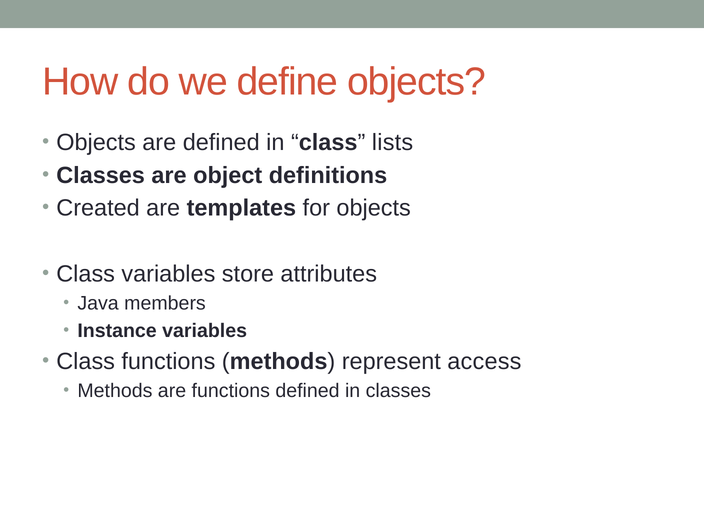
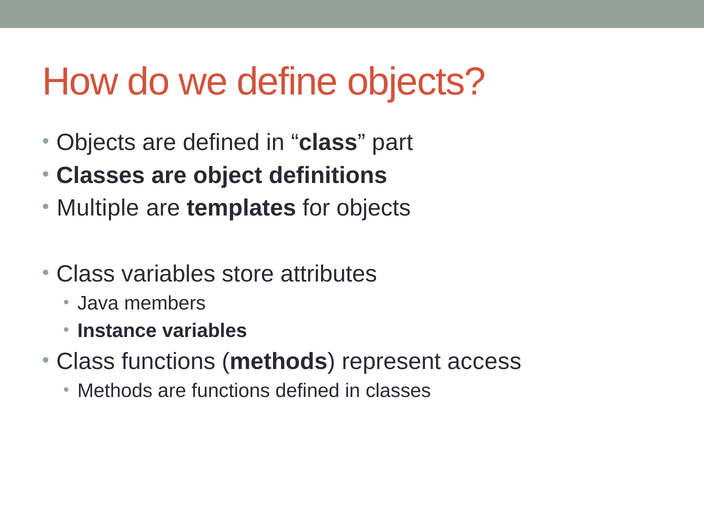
lists: lists -> part (393, 142)
Created: Created -> Multiple (98, 208)
